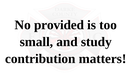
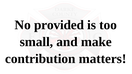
study: study -> make (96, 42)
